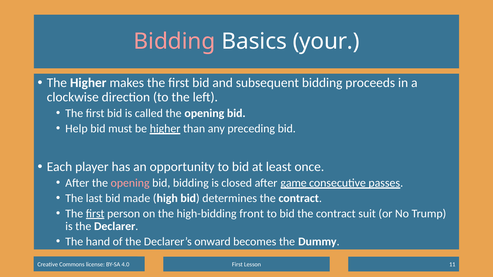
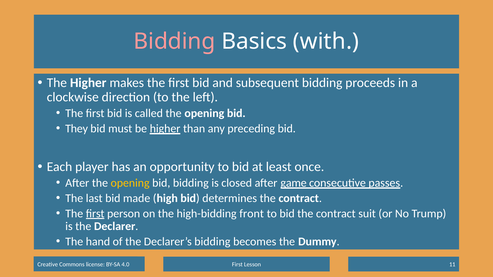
your: your -> with (326, 41)
Help: Help -> They (77, 129)
opening colour: pink -> yellow (130, 183)
Declarer’s onward: onward -> bidding (212, 242)
